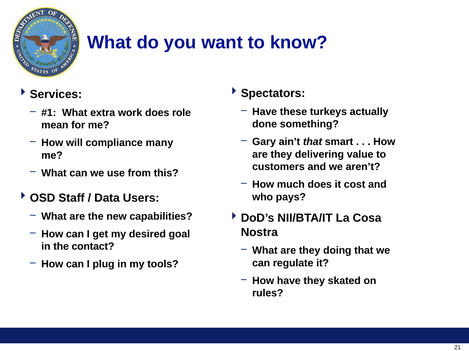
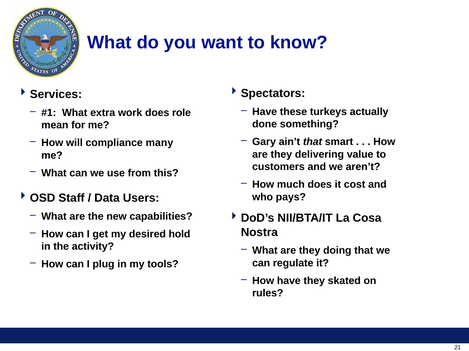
goal: goal -> hold (179, 235)
contact: contact -> activity (93, 247)
